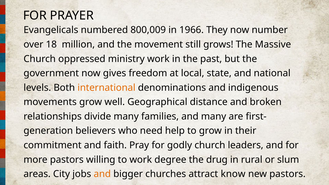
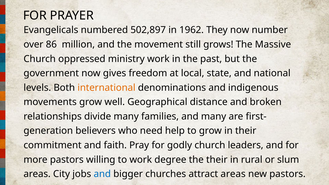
800,009: 800,009 -> 502,897 (148, 30)
1966: 1966 -> 1962 (192, 30)
18: 18 -> 86 (51, 44)
the drug: drug -> their (217, 160)
and colour: orange -> blue (102, 174)
attract know: know -> areas (233, 174)
